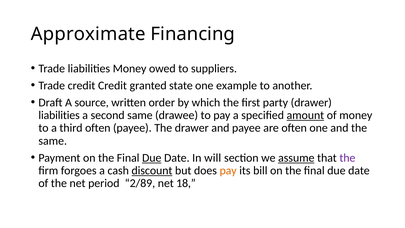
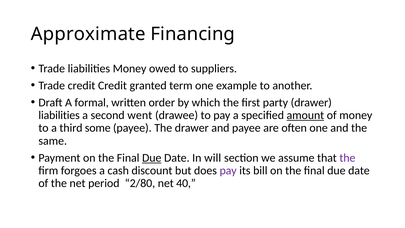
state: state -> term (181, 85)
source: source -> formal (92, 102)
second same: same -> went (140, 115)
third often: often -> some (98, 128)
assume underline: present -> none (296, 158)
discount underline: present -> none (152, 170)
pay colour: orange -> purple (228, 170)
2/89: 2/89 -> 2/80 (140, 183)
18: 18 -> 40 (186, 183)
